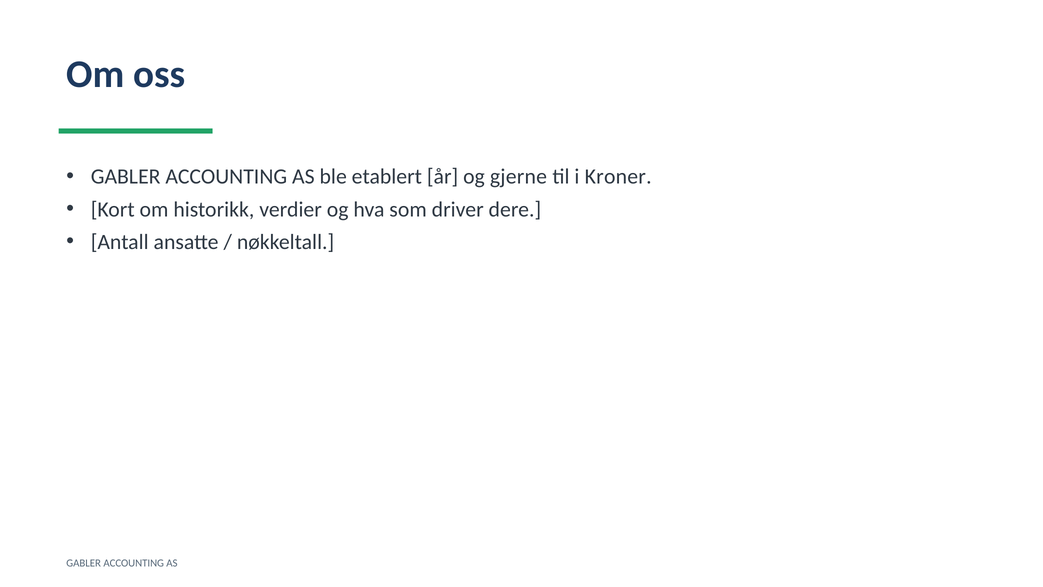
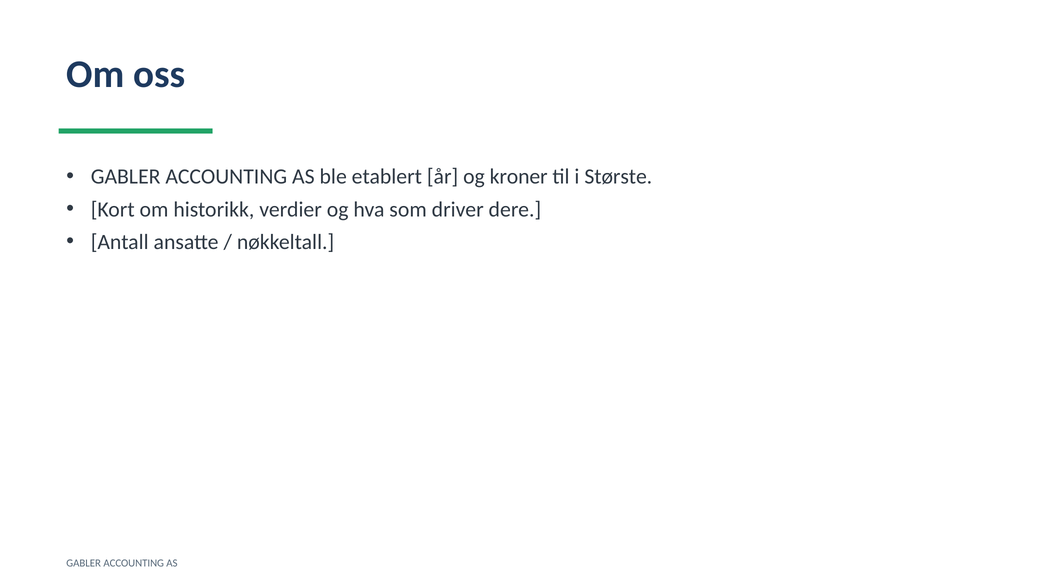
gjerne: gjerne -> kroner (519, 177)
Kroner: Kroner -> Største (618, 177)
